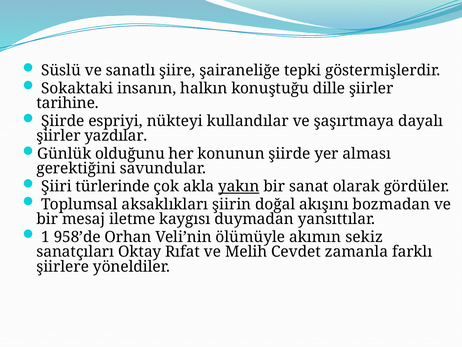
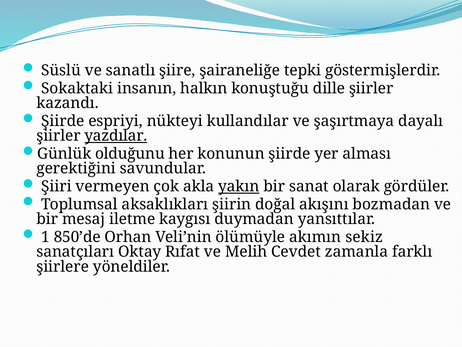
tarihine: tarihine -> kazandı (68, 103)
yazdılar underline: none -> present (116, 136)
türlerinde: türlerinde -> vermeyen (113, 186)
958’de: 958’de -> 850’de (77, 237)
